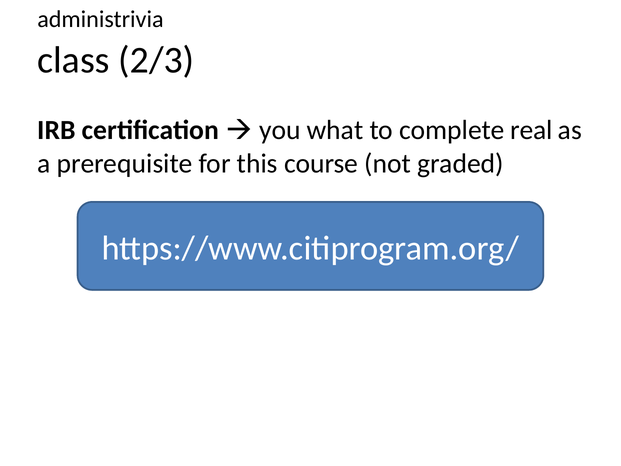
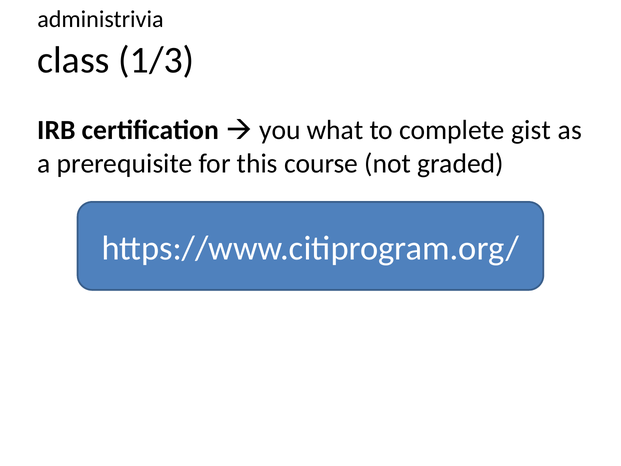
2/3: 2/3 -> 1/3 (156, 60)
real: real -> gist (531, 130)
